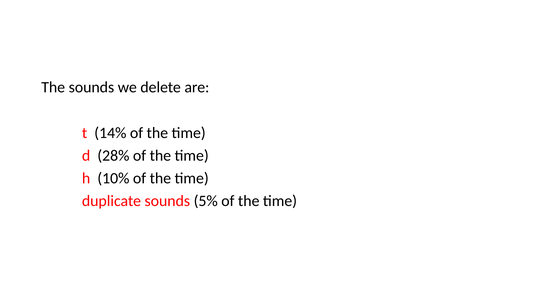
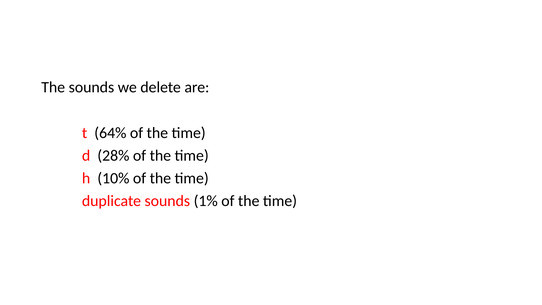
14%: 14% -> 64% (110, 133)
5%: 5% -> 1% (206, 201)
